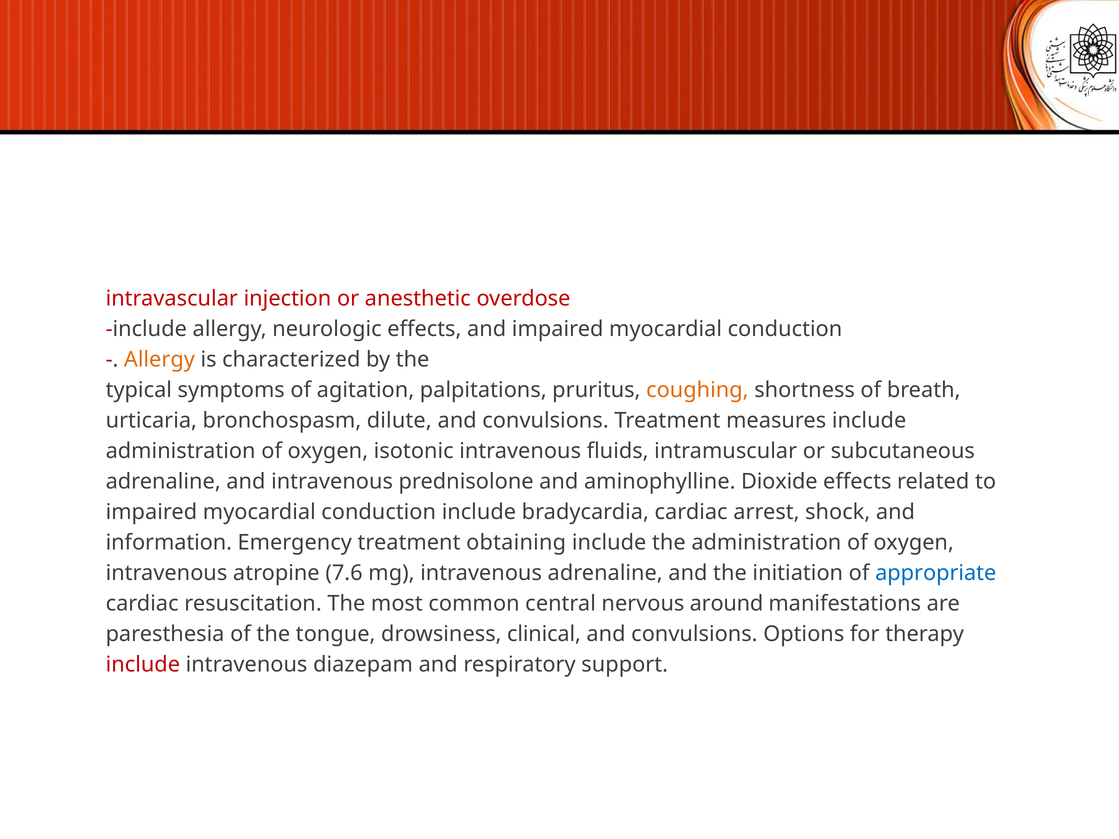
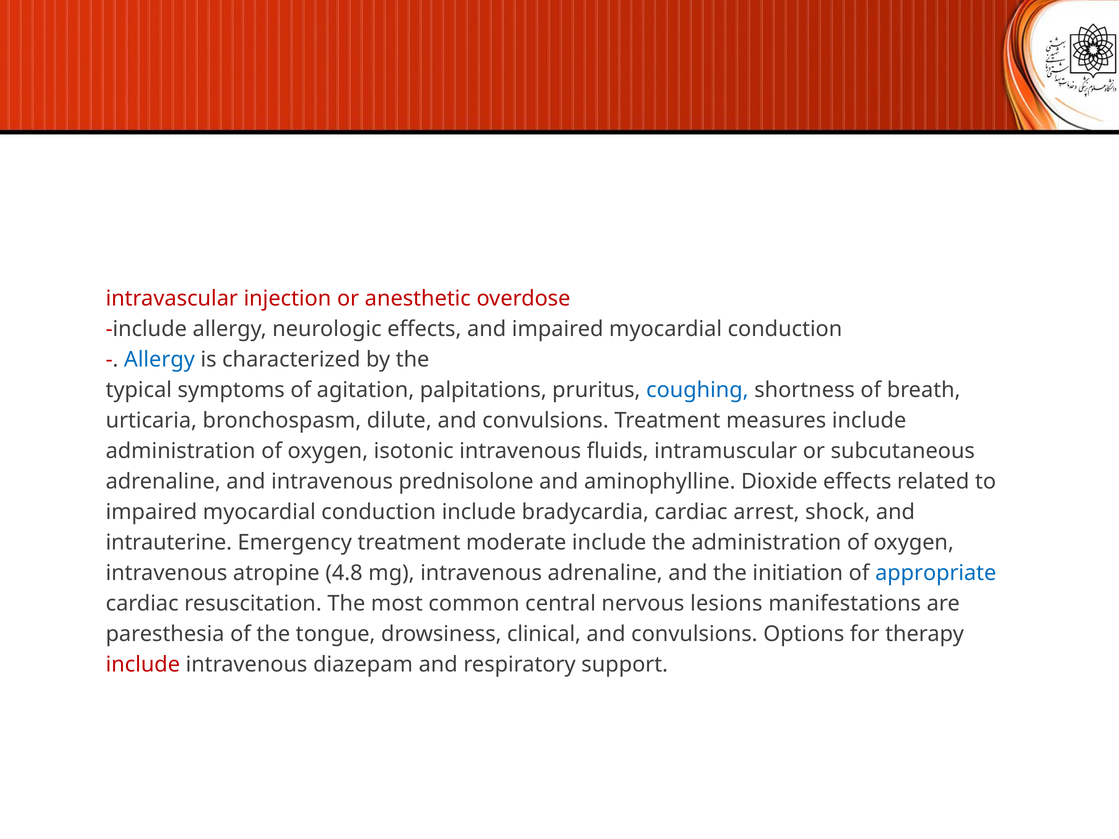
Allergy colour: orange -> blue (159, 360)
coughing colour: orange -> blue (697, 390)
information: information -> intrauterine (169, 543)
obtaining: obtaining -> moderate (516, 543)
7.6: 7.6 -> 4.8 (344, 573)
around: around -> lesions (726, 604)
